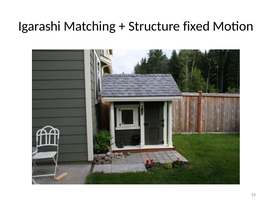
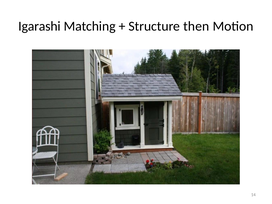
fixed: fixed -> then (196, 26)
